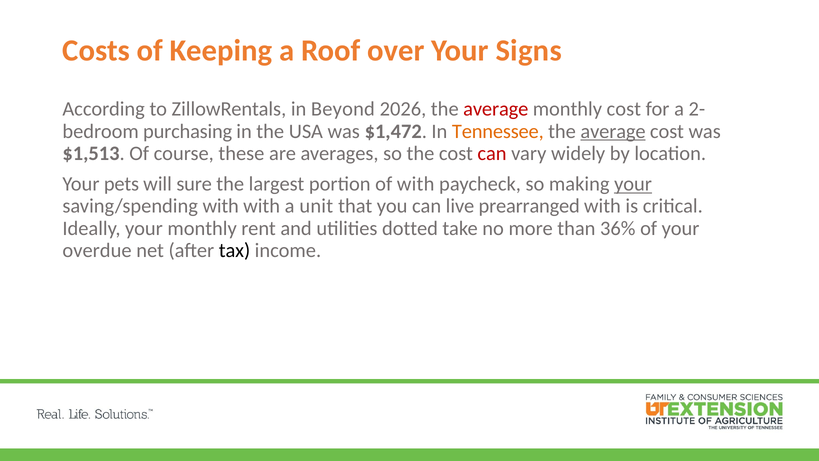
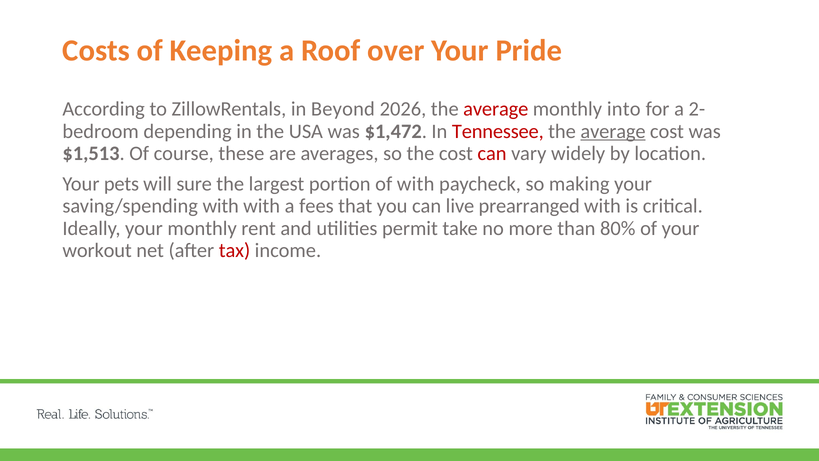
Signs: Signs -> Pride (529, 50)
monthly cost: cost -> into (624, 109)
purchasing: purchasing -> depending (188, 131)
Tennessee colour: orange -> red (498, 131)
your underline: present -> none (633, 184)
unit: unit -> fees (316, 206)
dotted: dotted -> permit (410, 228)
36%: 36% -> 80% (618, 228)
overdue: overdue -> workout (97, 250)
tax colour: black -> red (235, 250)
